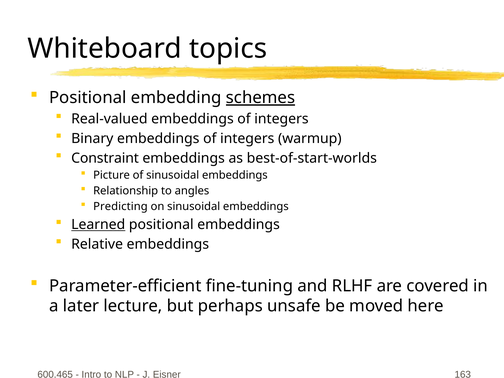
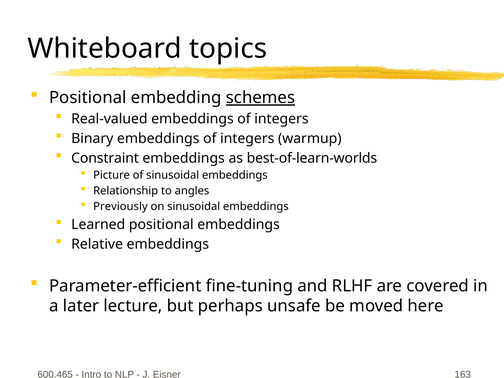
best-of-start-worlds: best-of-start-worlds -> best-of-learn-worlds (312, 158)
Predicting: Predicting -> Previously (120, 207)
Learned underline: present -> none (98, 225)
